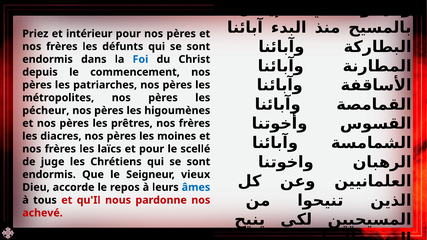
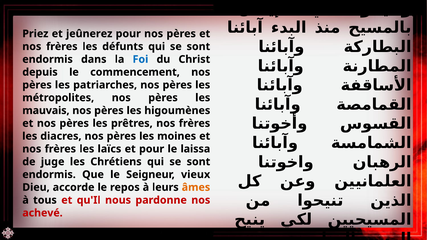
intérieur: intérieur -> jeûnerez (89, 34)
pécheur: pécheur -> mauvais (46, 111)
scellé: scellé -> laissa (195, 149)
âmes colour: blue -> orange (196, 187)
